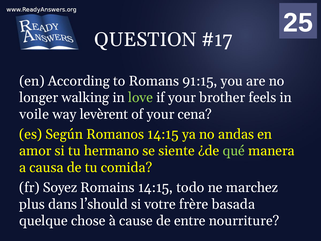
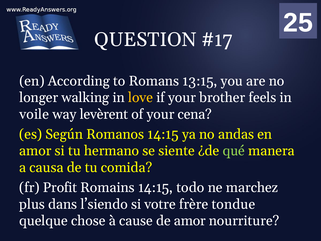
91:15: 91:15 -> 13:15 (200, 81)
love colour: light green -> yellow (141, 97)
Soyez: Soyez -> Profit (60, 187)
l’should: l’should -> l’siendo (104, 204)
basada: basada -> tondue (233, 204)
de entre: entre -> amor (190, 221)
